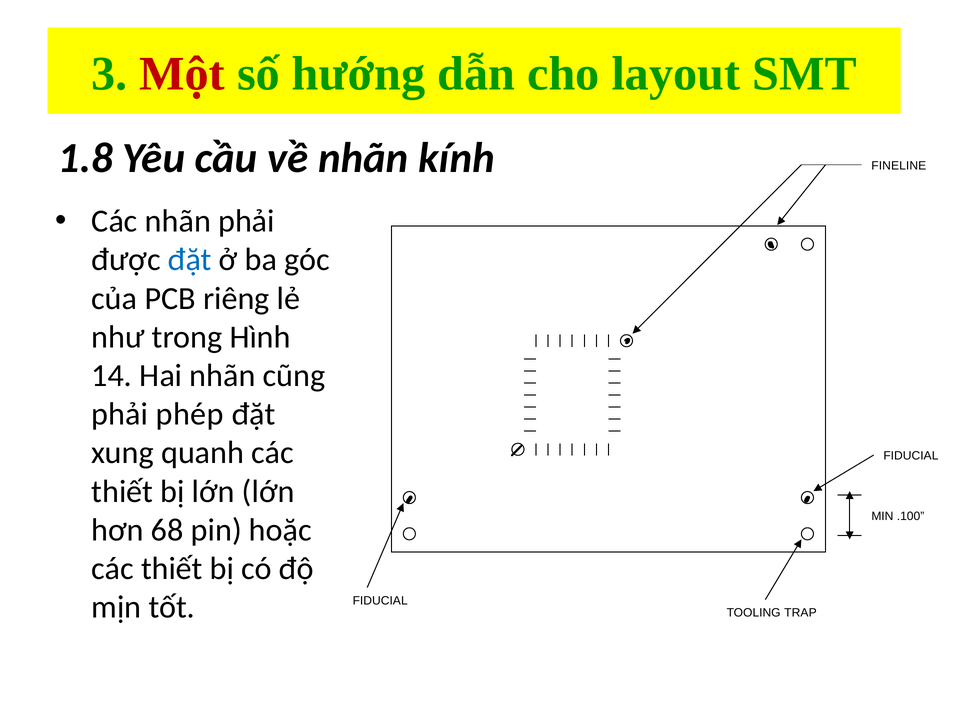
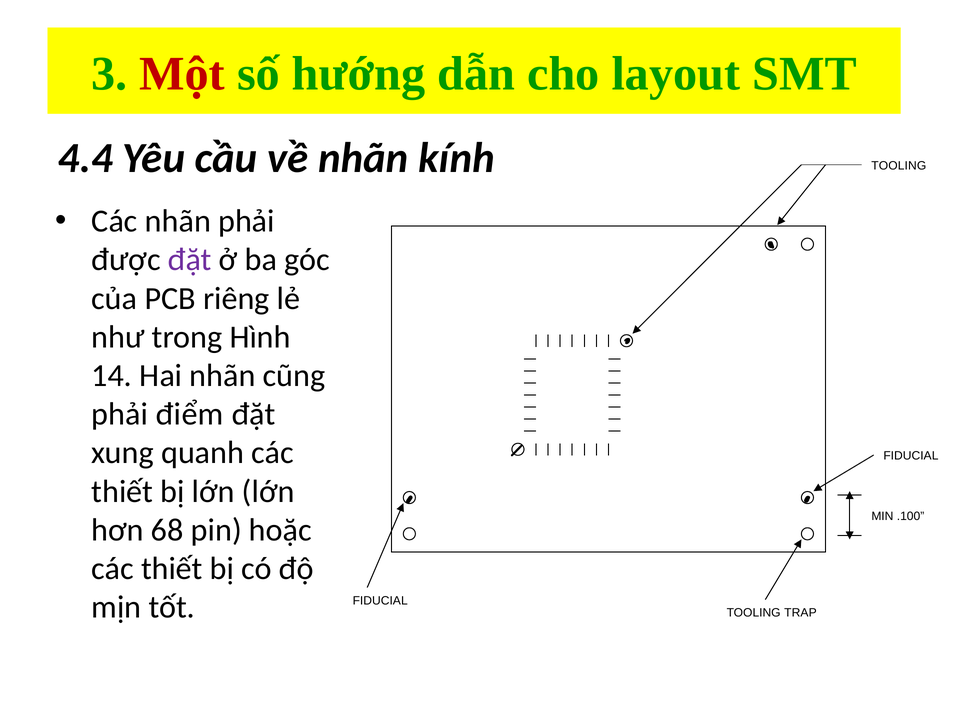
1.8: 1.8 -> 4.4 (85, 158)
FINELINE: FINELINE -> TOOLING (899, 166)
đặt colour: blue -> purple (190, 260)
phép: phép -> điểm (190, 414)
